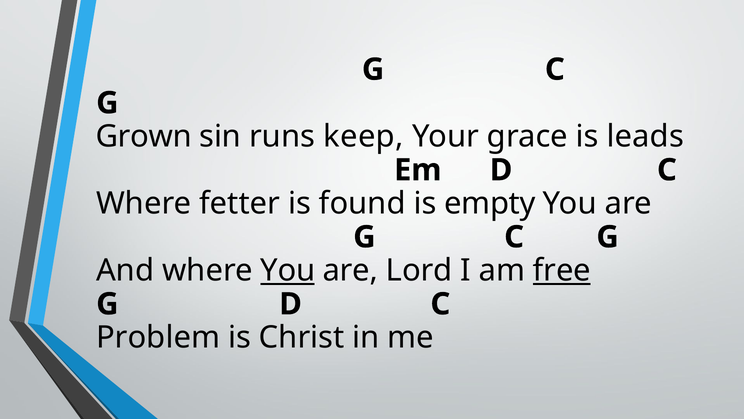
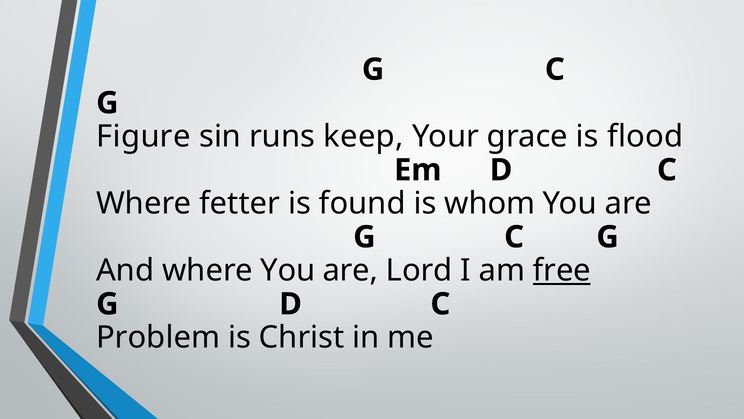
Grown: Grown -> Figure (144, 136)
leads: leads -> flood (645, 136)
empty: empty -> whom (490, 203)
You underline: present -> none (288, 270)
